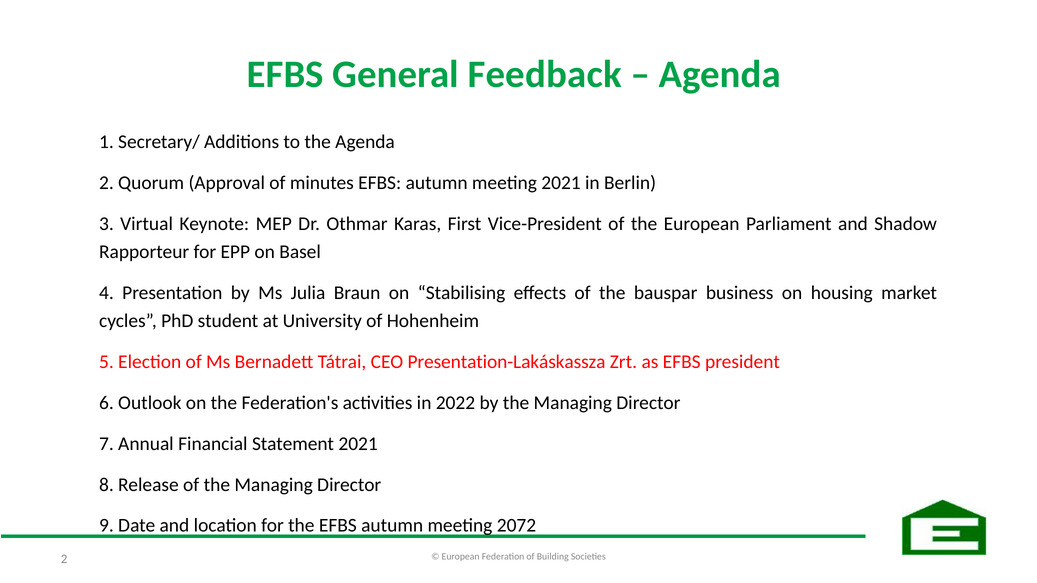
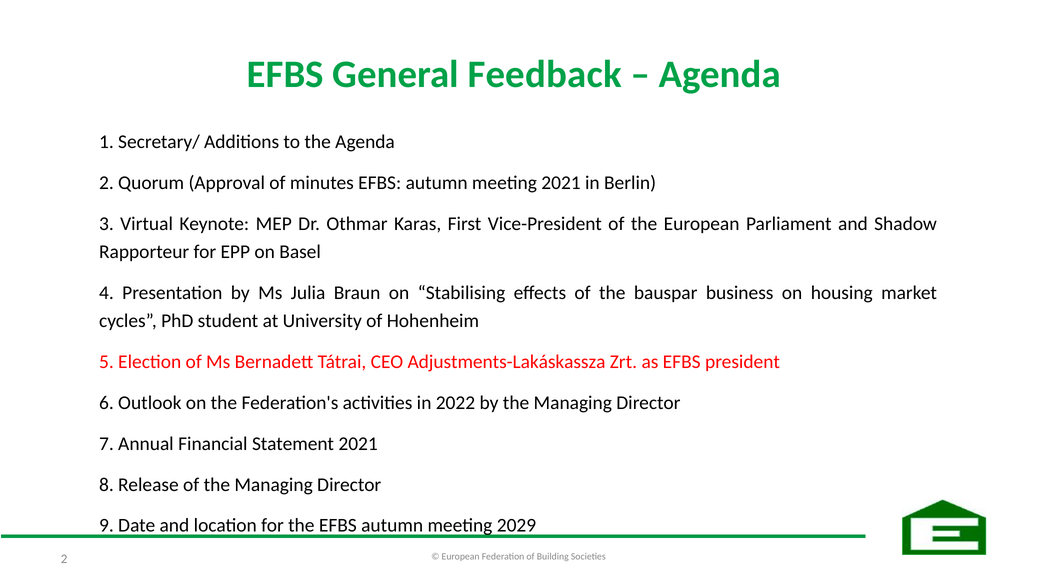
Presentation-Lakáskassza: Presentation-Lakáskassza -> Adjustments-Lakáskassza (506, 362)
2072: 2072 -> 2029 (516, 526)
